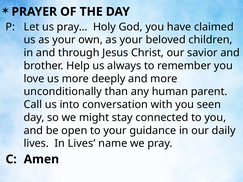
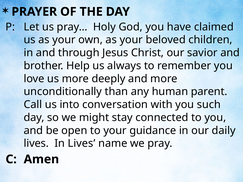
seen: seen -> such (209, 105)
